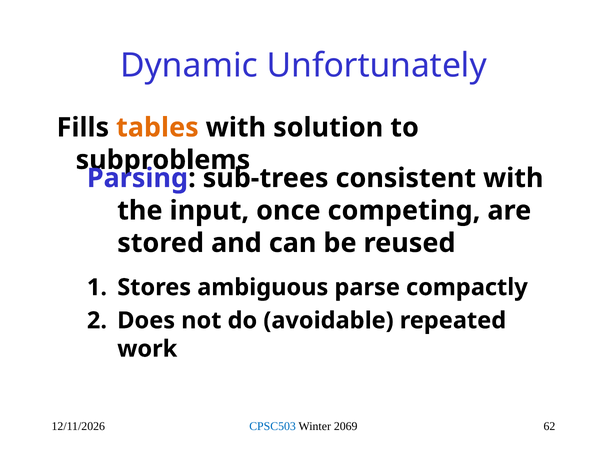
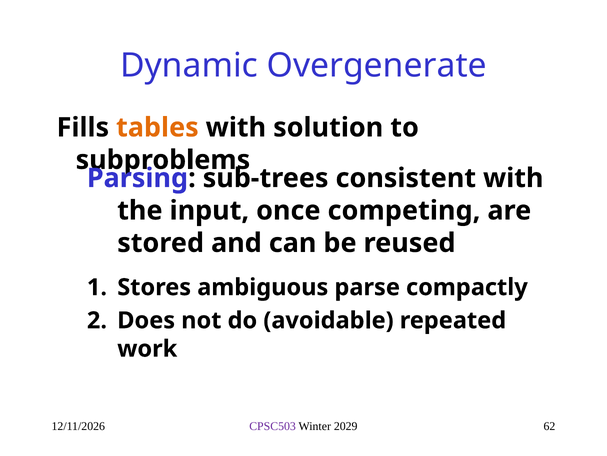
Unfortunately: Unfortunately -> Overgenerate (377, 66)
CPSC503 colour: blue -> purple (273, 426)
2069: 2069 -> 2029 (346, 426)
